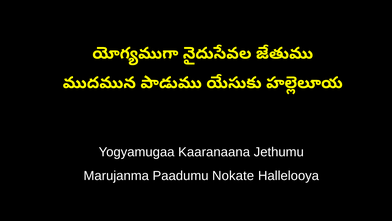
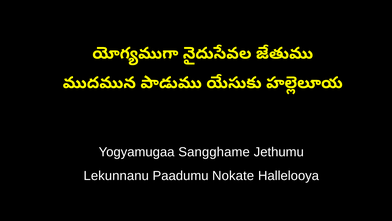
Kaaranaana: Kaaranaana -> Sangghame (214, 152)
Marujanma: Marujanma -> Lekunnanu (116, 175)
